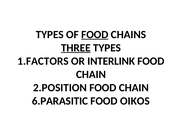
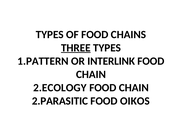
FOOD underline: present -> none (95, 35)
1.FACTORS: 1.FACTORS -> 1.PATTERN (43, 61)
2.POSITION: 2.POSITION -> 2.ECOLOGY (60, 88)
6.PARASITIC: 6.PARASITIC -> 2.PARASITIC (60, 101)
